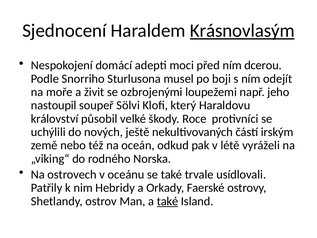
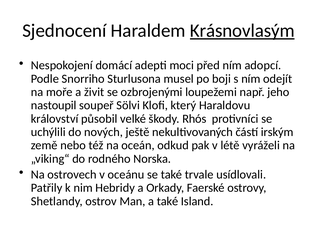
dcerou: dcerou -> adopcí (263, 65)
Roce: Roce -> Rhós (194, 119)
také underline: present -> none (168, 201)
